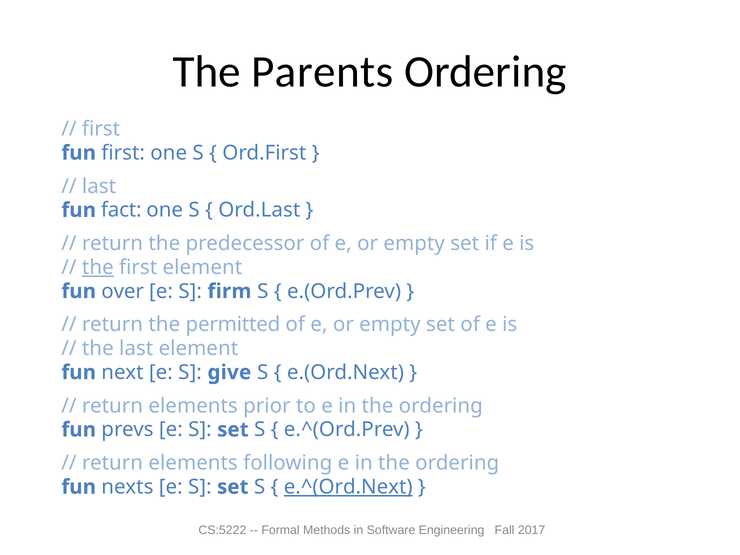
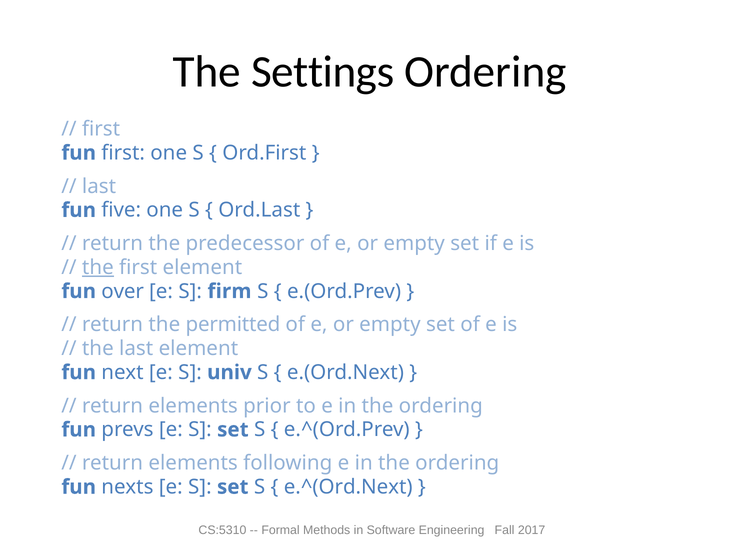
Parents: Parents -> Settings (323, 72)
fact: fact -> five (121, 210)
give: give -> univ (229, 372)
e.^(Ord.Next underline: present -> none (348, 487)
CS:5222: CS:5222 -> CS:5310 (222, 530)
